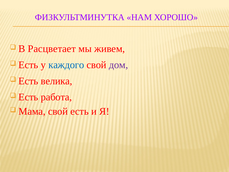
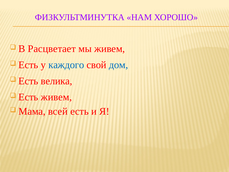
дом colour: purple -> blue (119, 65)
Есть работа: работа -> живем (56, 97)
Мама свой: свой -> всей (58, 111)
